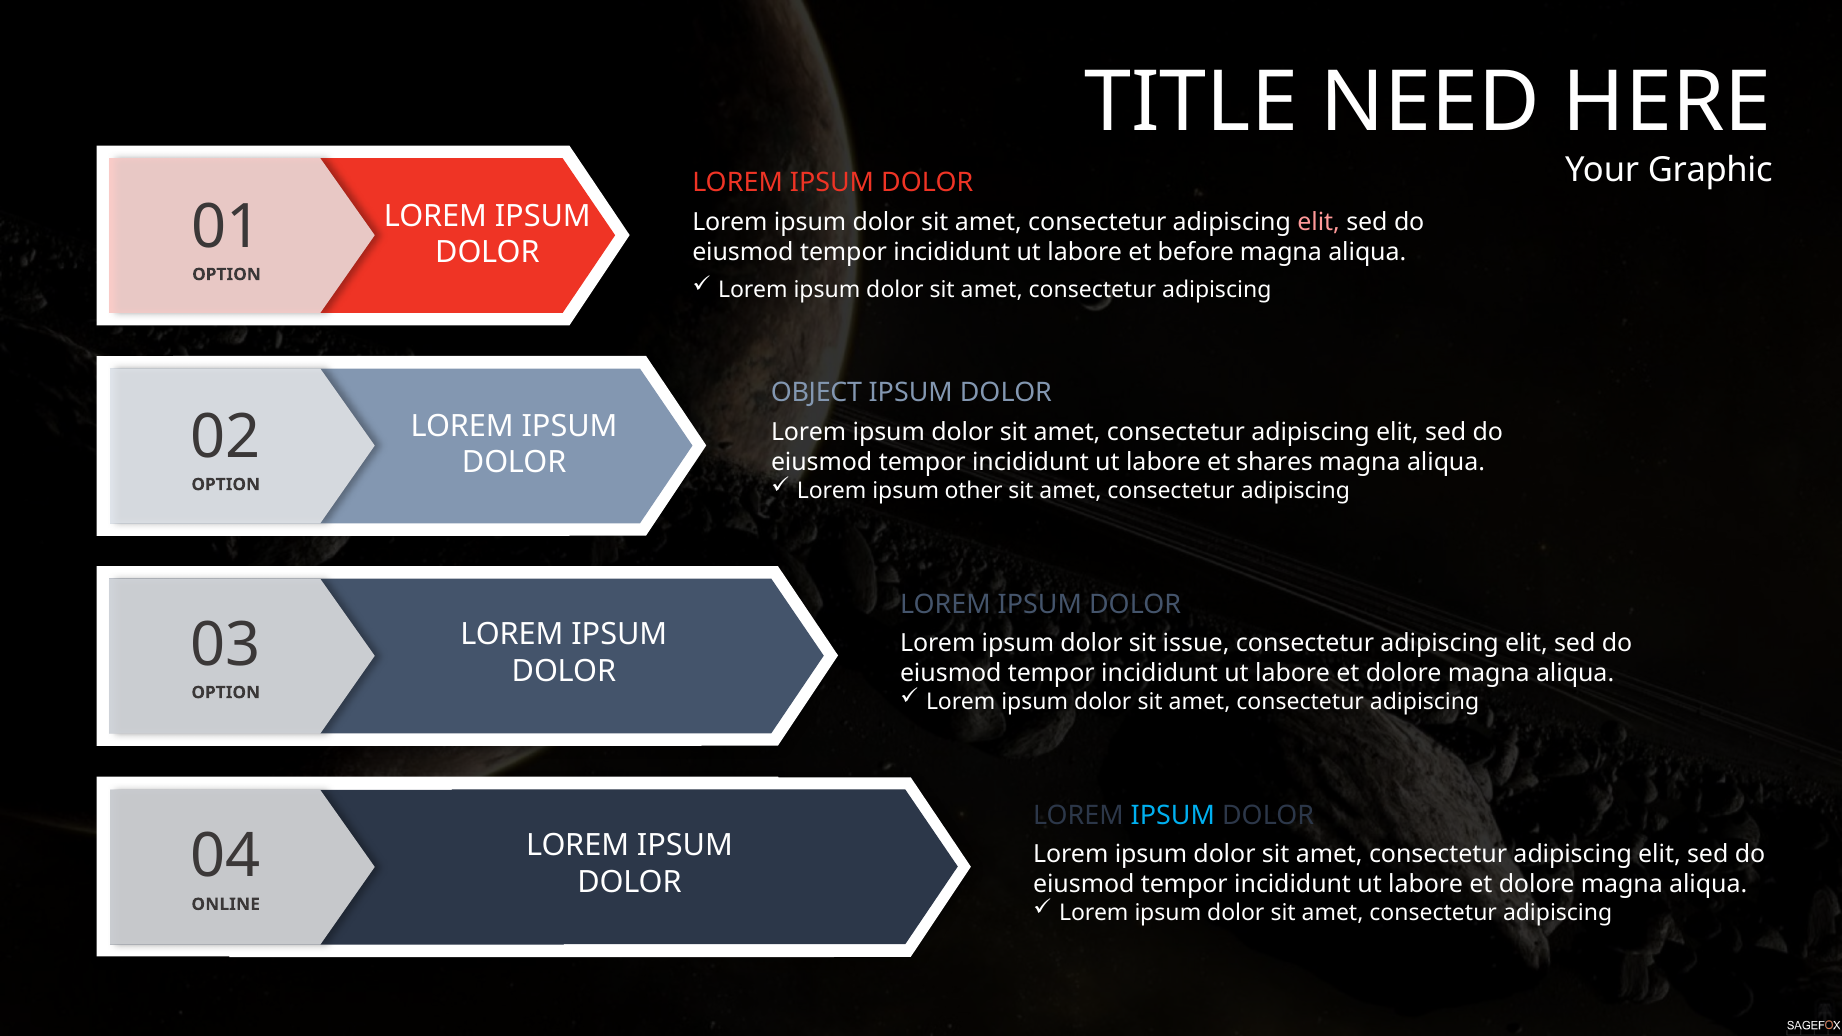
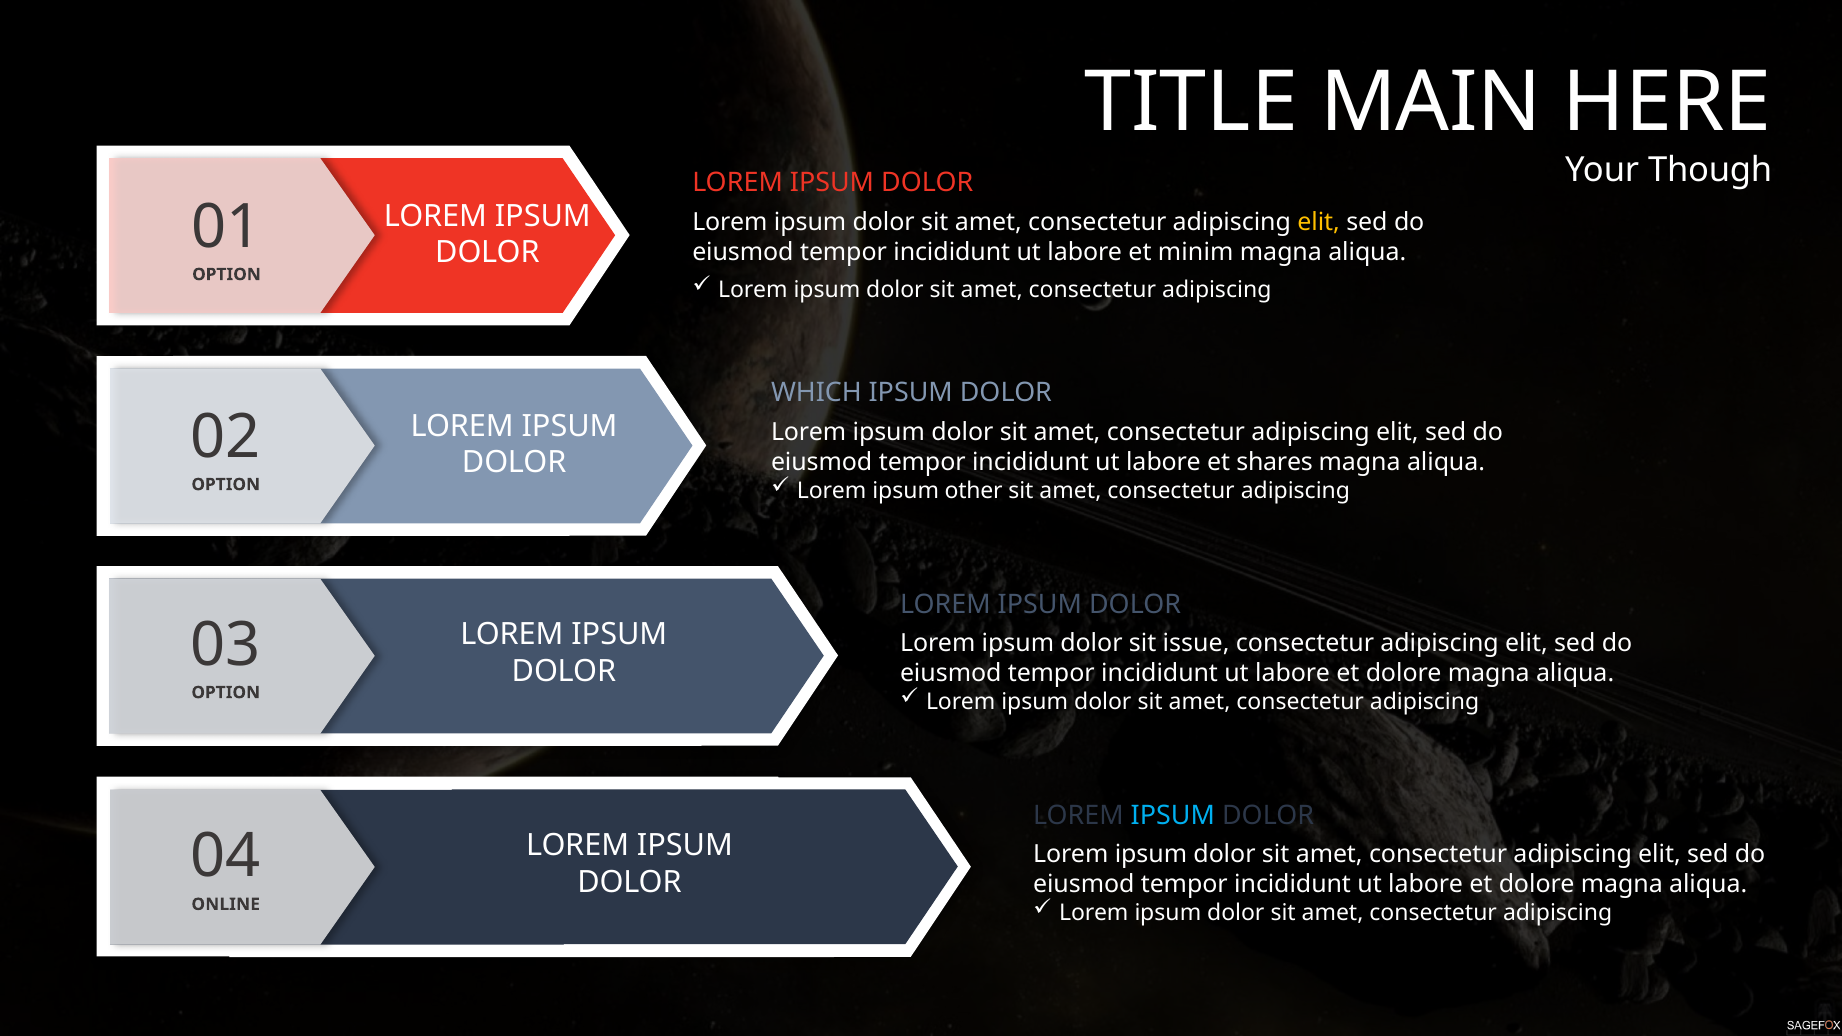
NEED: NEED -> MAIN (1431, 102)
Graphic: Graphic -> Though (1710, 170)
elit colour: pink -> yellow (1319, 222)
before: before -> minim (1196, 252)
OBJECT: OBJECT -> WHICH (816, 393)
